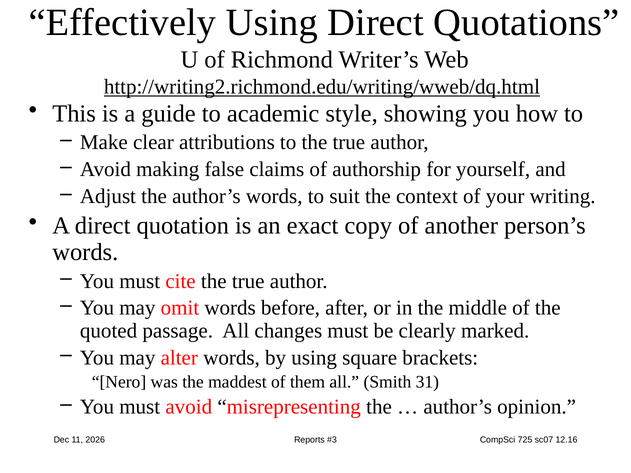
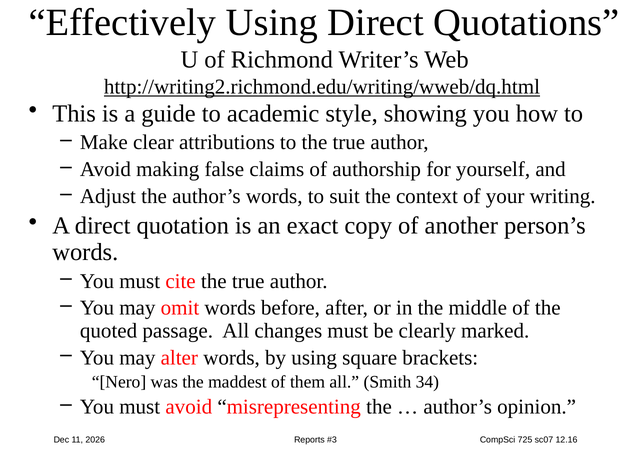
31: 31 -> 34 (427, 382)
